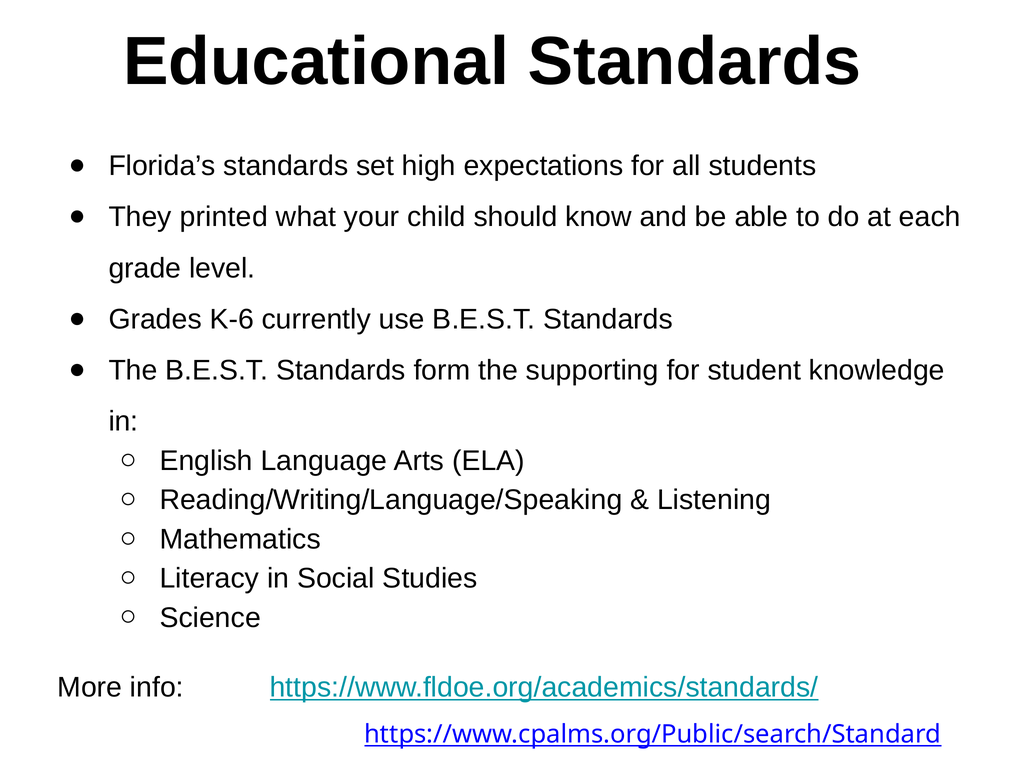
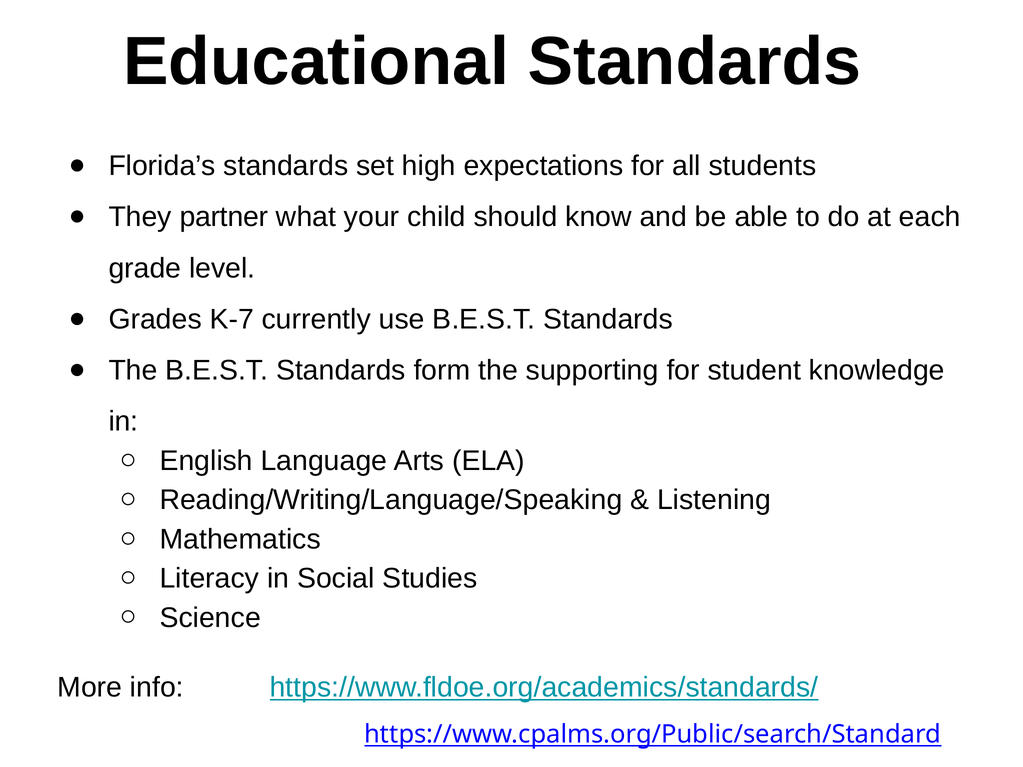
printed: printed -> partner (224, 217)
K-6: K-6 -> K-7 (232, 319)
